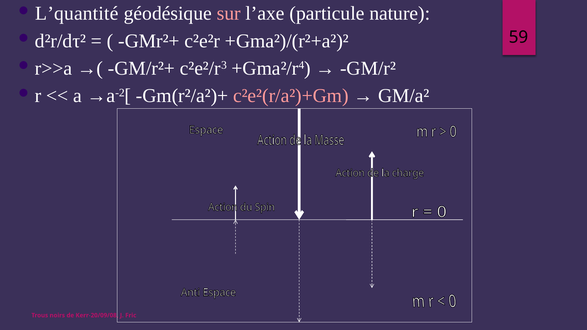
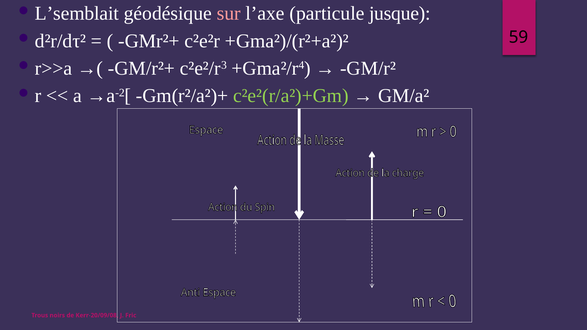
L’quantité: L’quantité -> L’semblait (77, 13)
nature: nature -> jusque (400, 13)
partie: partie -> savait (354, 29)
c²e²(r/a²)+Gm colour: pink -> light green (291, 96)
